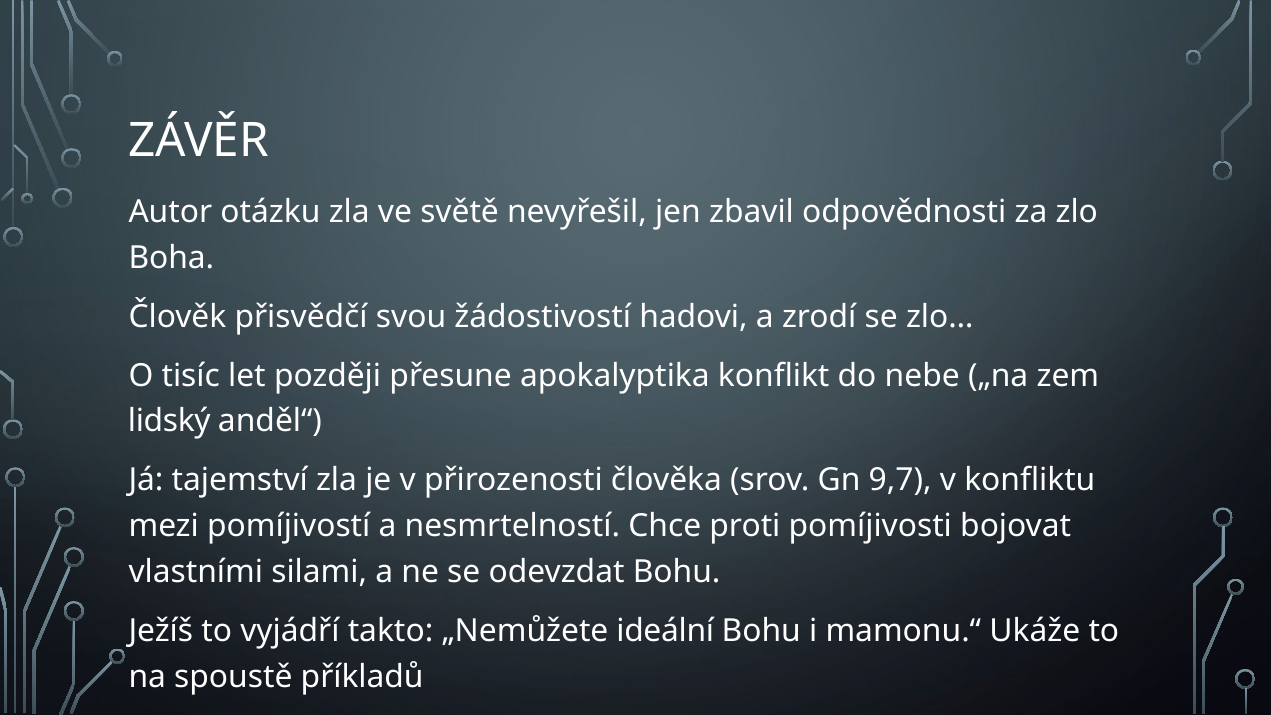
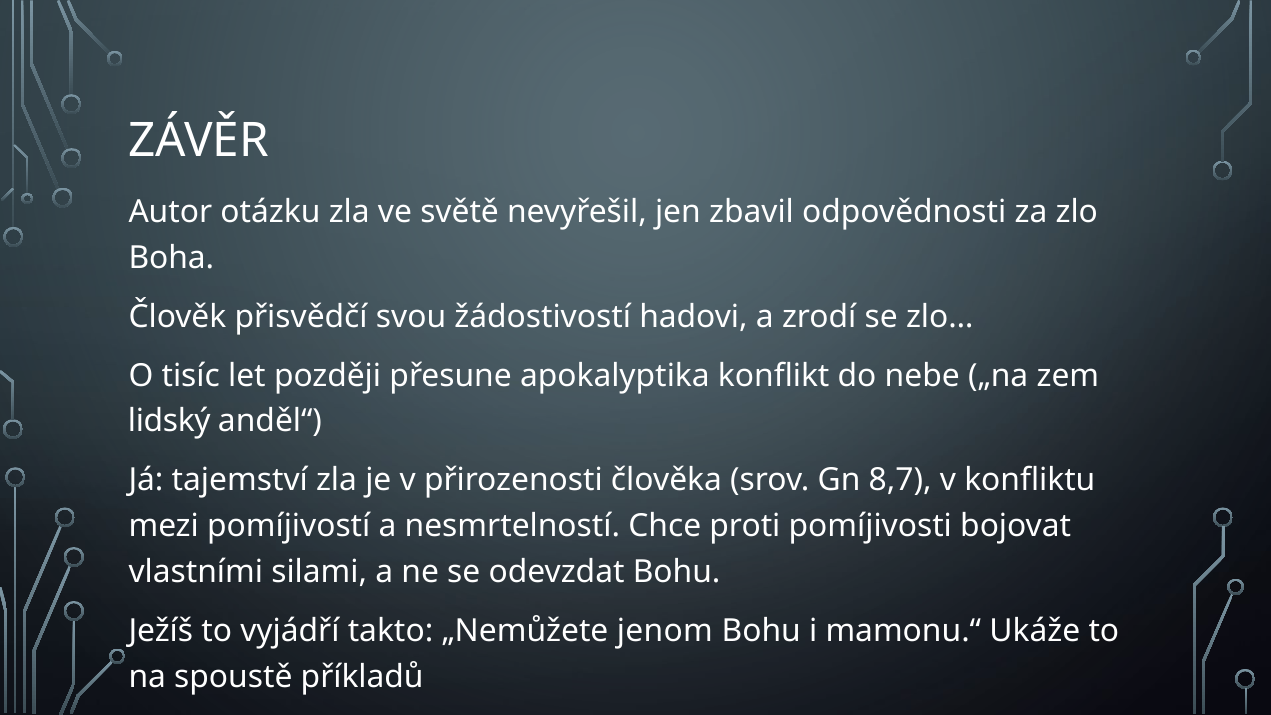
9,7: 9,7 -> 8,7 (900, 480)
ideální: ideální -> jenom (665, 631)
